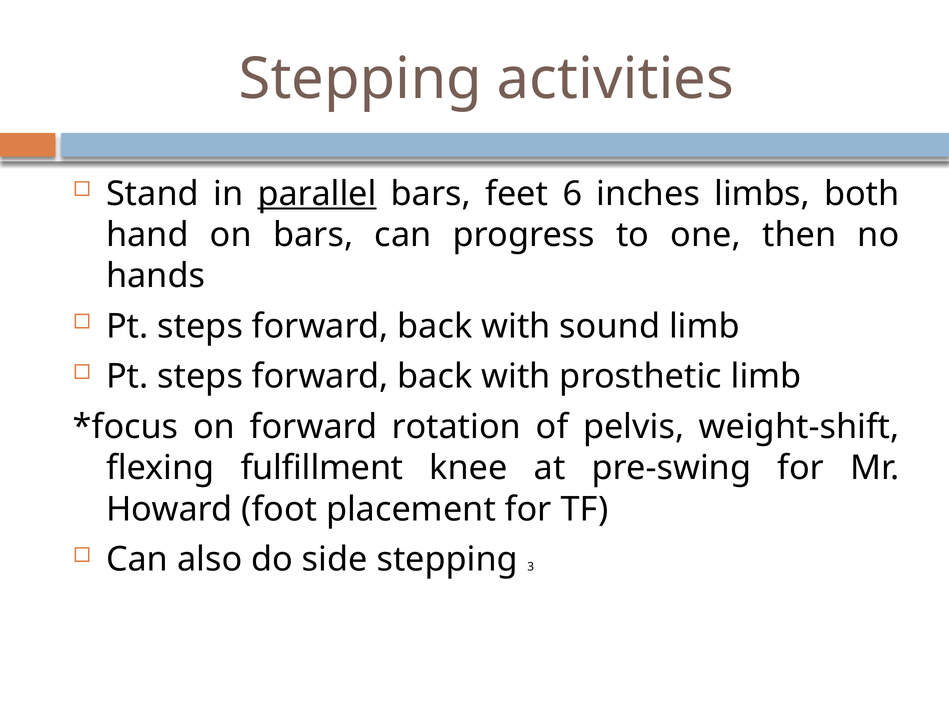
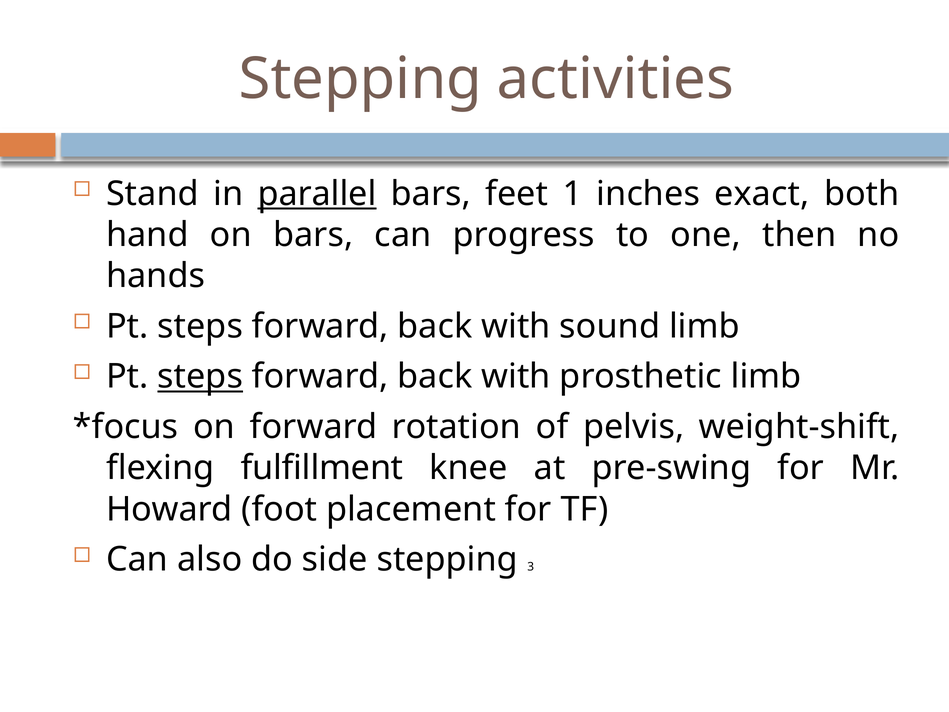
6: 6 -> 1 (572, 194)
limbs: limbs -> exact (762, 194)
steps underline: none -> present (200, 377)
